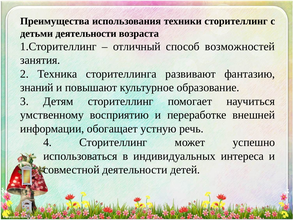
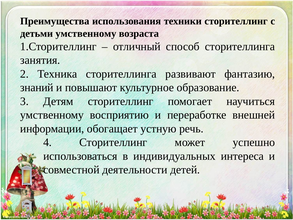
детьми деятельности: деятельности -> умственному (86, 33)
способ возможностей: возможностей -> сторителлинга (240, 46)
